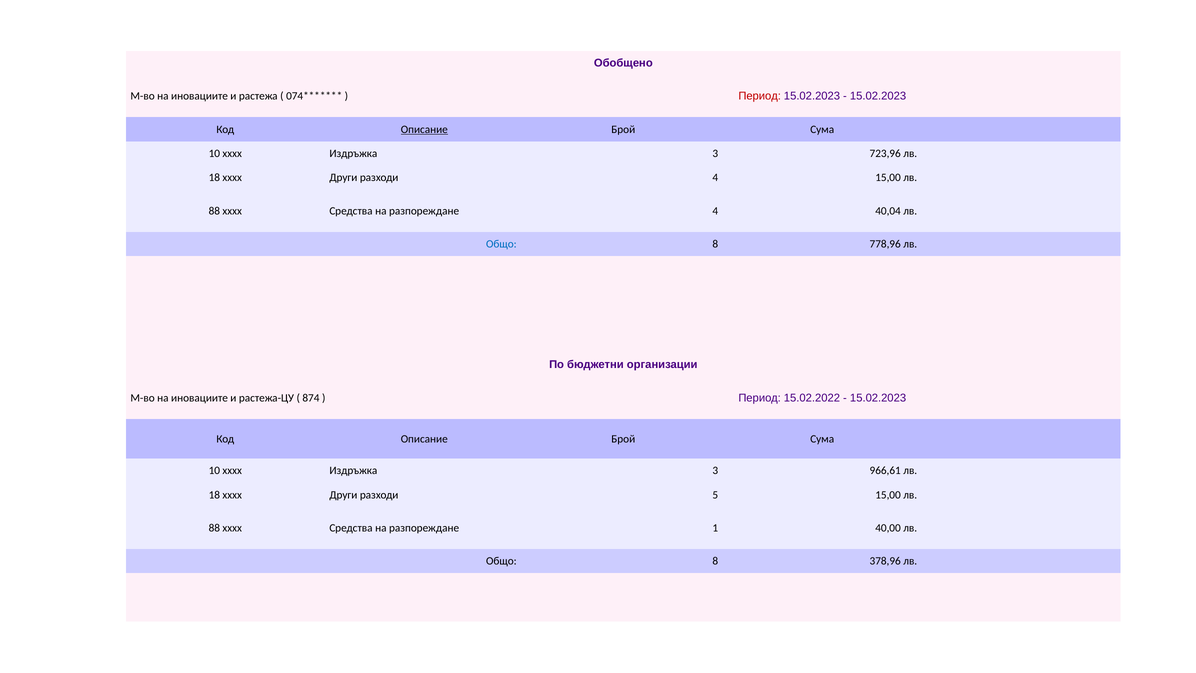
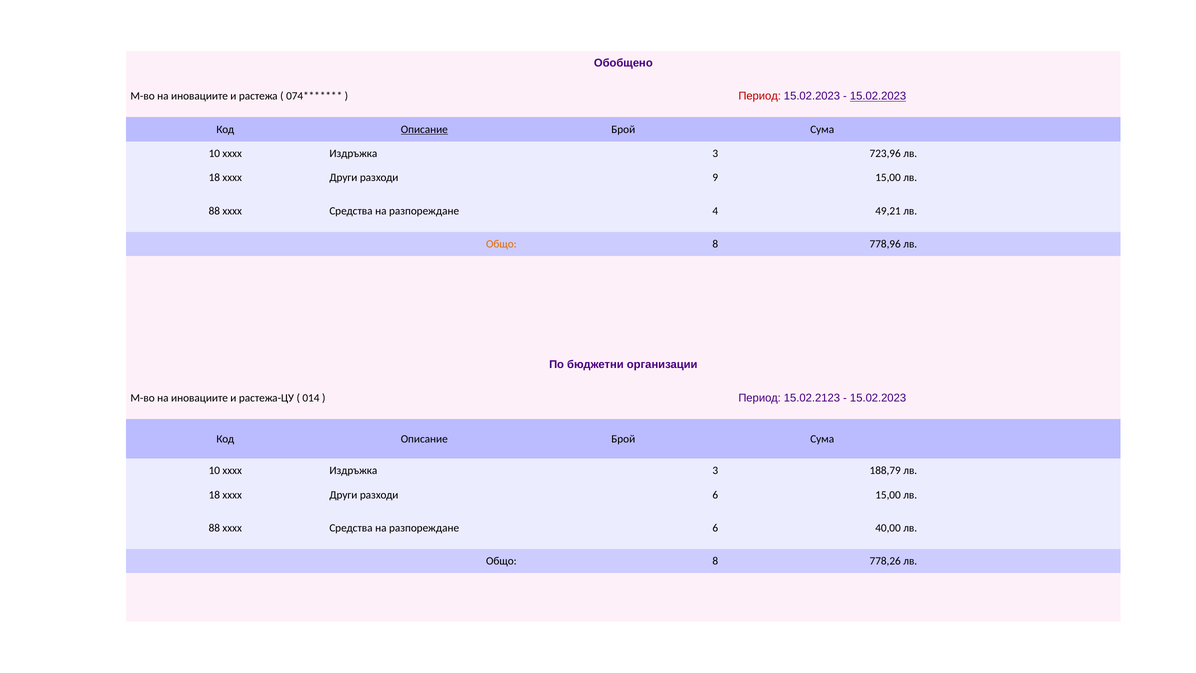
15.02.2023 underline: none -> present (878, 96)
разходи 4: 4 -> 9 (715, 178)
40,04: 40,04 -> 49,21 (888, 211)
Общо colour: blue -> orange (501, 244)
874: 874 -> 014 (311, 398)
15.02.2022: 15.02.2022 -> 15.02.2123 (812, 398)
966,61: 966,61 -> 188,79 (885, 471)
разходи 5: 5 -> 6 (715, 495)
разпореждане 1: 1 -> 6 (715, 528)
378,96: 378,96 -> 778,26 (885, 561)
